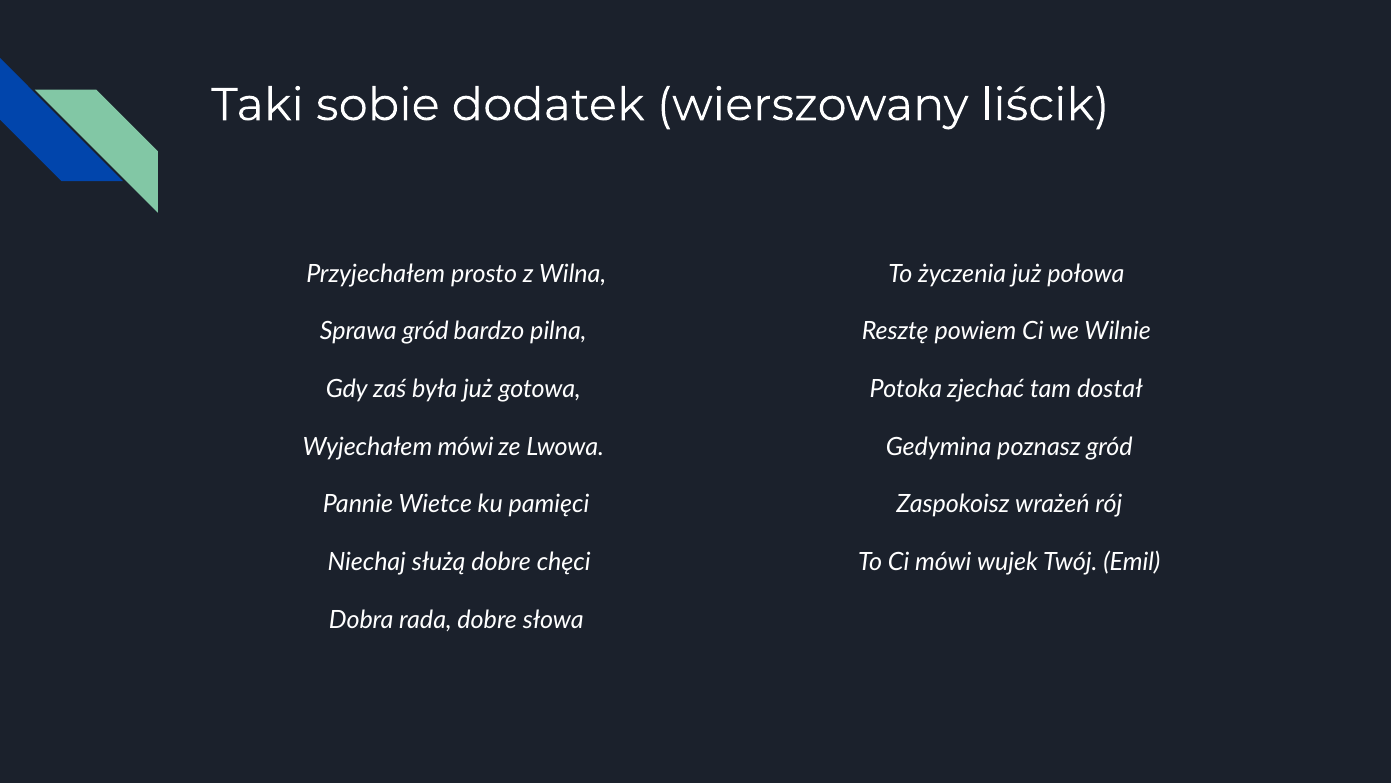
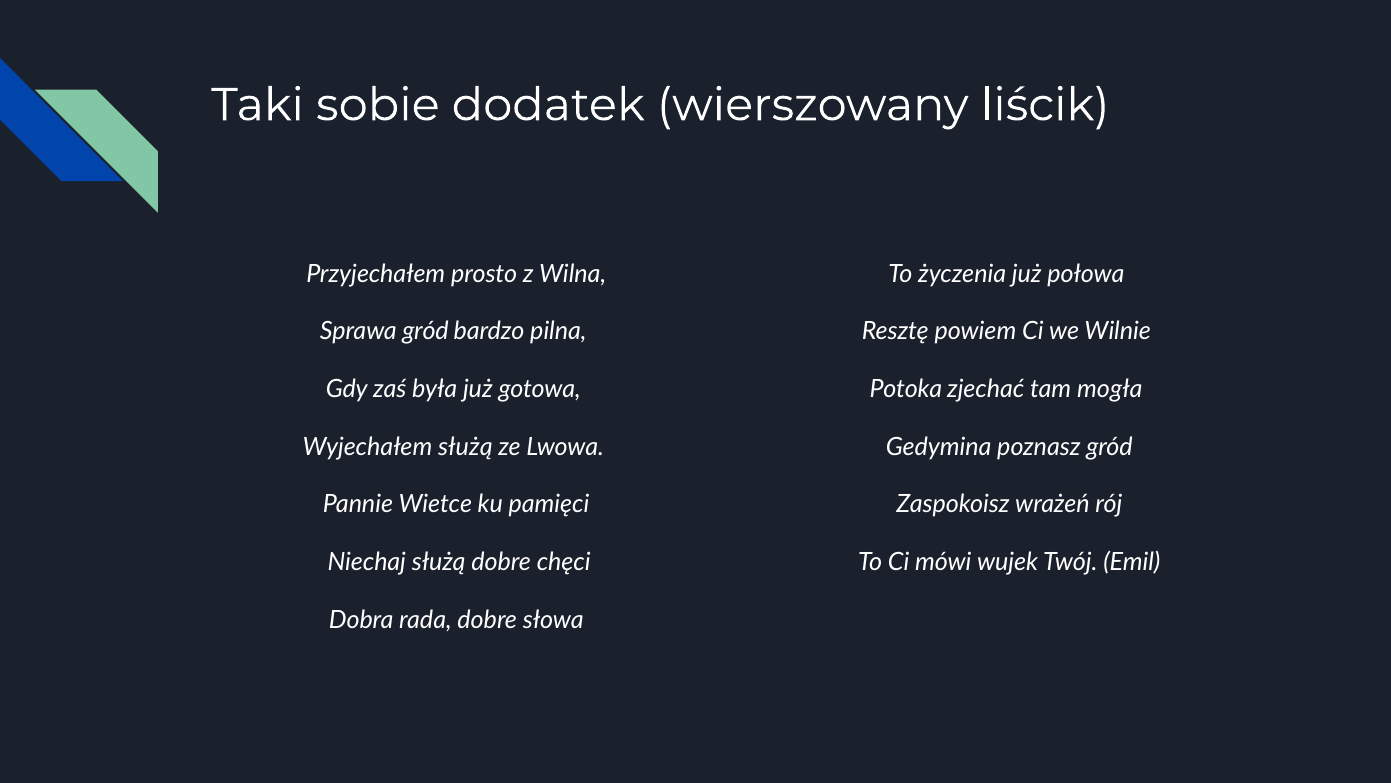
dostał: dostał -> mogła (1110, 389)
Wyjechałem mówi: mówi -> służą (465, 447)
